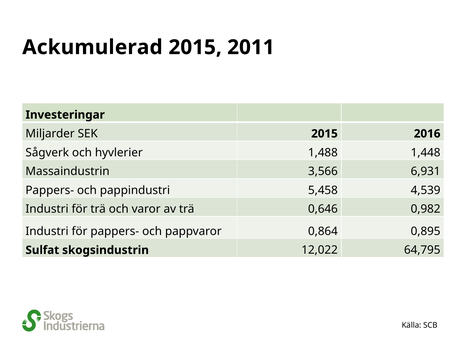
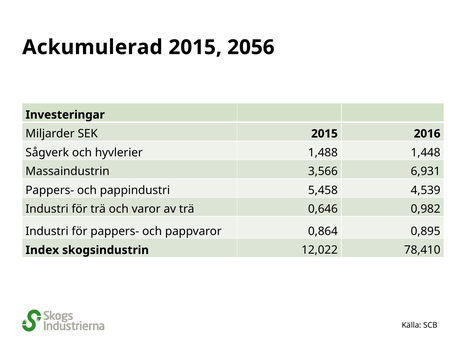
2011: 2011 -> 2056 (251, 47)
Sulfat: Sulfat -> Index (42, 250)
64,795: 64,795 -> 78,410 (422, 250)
